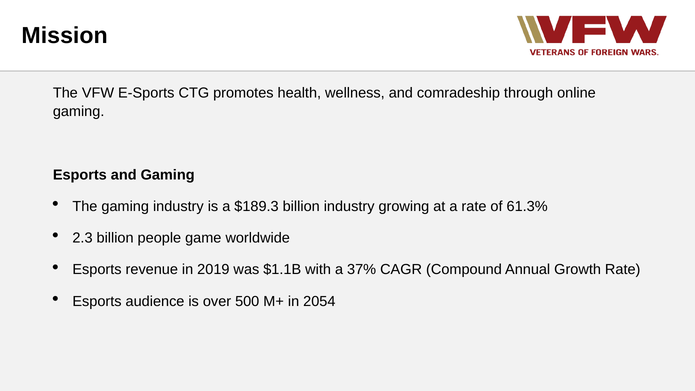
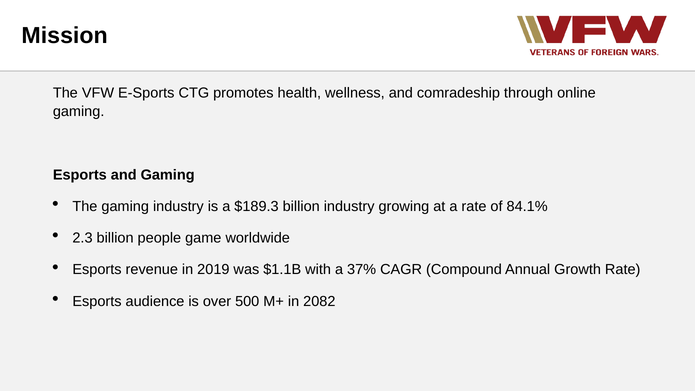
61.3%: 61.3% -> 84.1% (527, 206)
2054: 2054 -> 2082 (319, 301)
